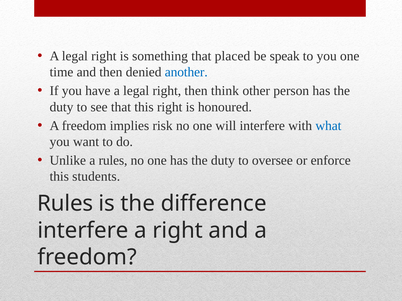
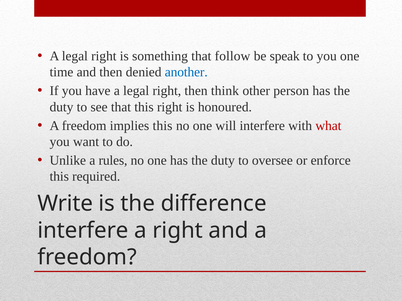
placed: placed -> follow (232, 56)
implies risk: risk -> this (163, 126)
what colour: blue -> red (328, 126)
students: students -> required (96, 177)
Rules: Rules -> Write (65, 204)
